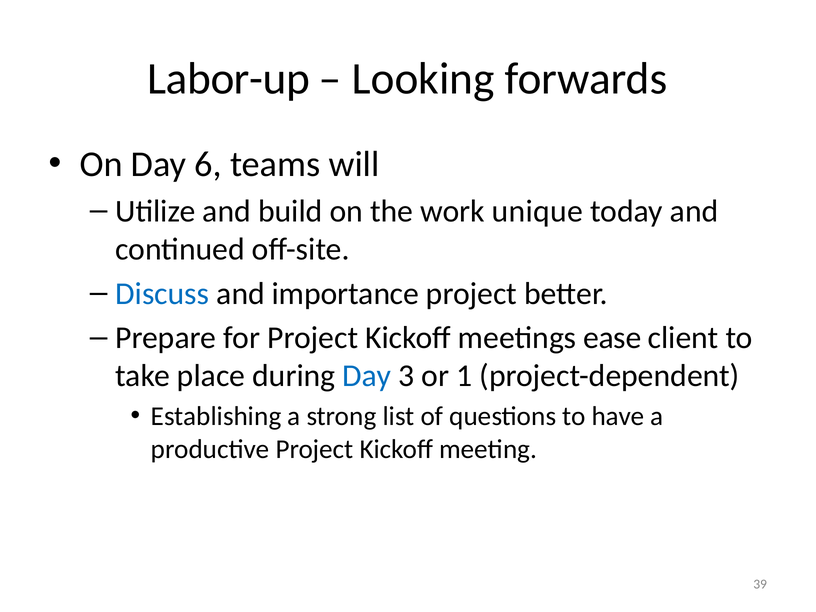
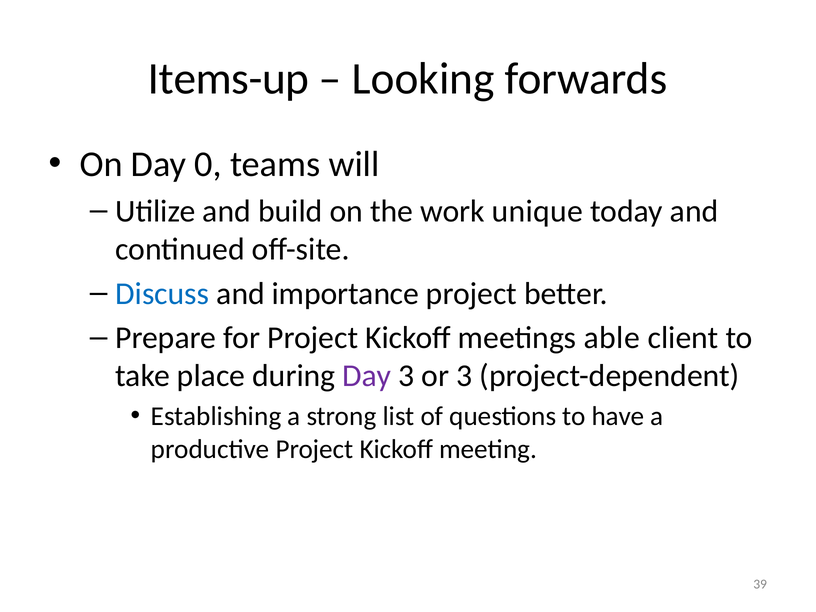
Labor-up: Labor-up -> Items-up (229, 79)
6: 6 -> 0 (208, 164)
ease: ease -> able (612, 338)
Day colour: blue -> purple (367, 376)
or 1: 1 -> 3 (464, 376)
